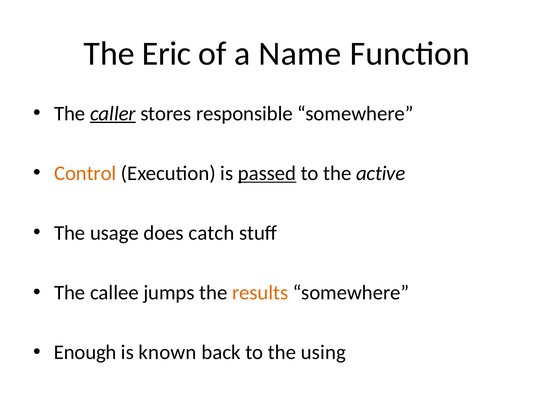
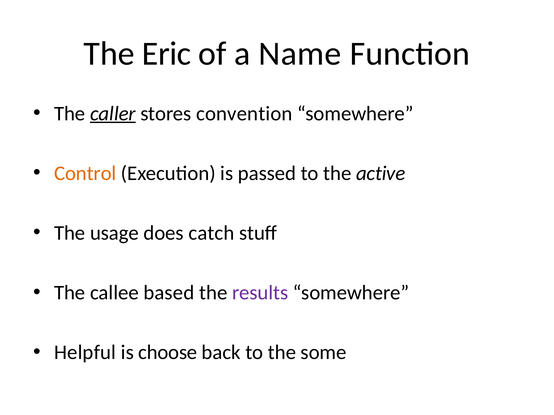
responsible: responsible -> convention (244, 114)
passed underline: present -> none (267, 173)
jumps: jumps -> based (169, 293)
results colour: orange -> purple (260, 293)
Enough: Enough -> Helpful (85, 353)
known: known -> choose (168, 353)
using: using -> some (324, 353)
